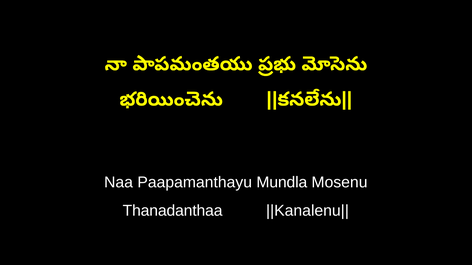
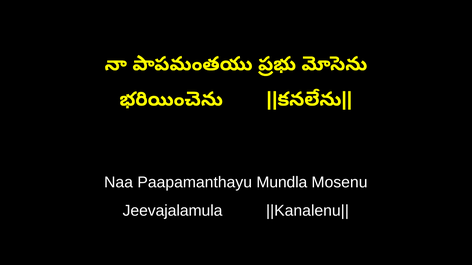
Thanadanthaa: Thanadanthaa -> Jeevajalamula (173, 211)
